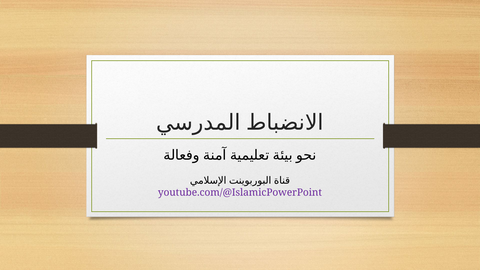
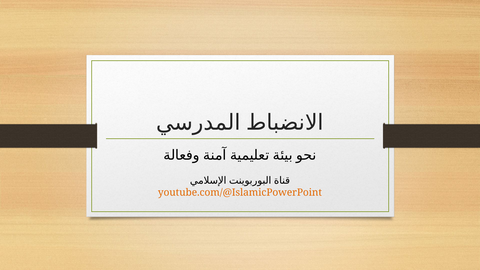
youtube.com/@IslamicPowerPoint colour: purple -> orange (240, 193)
